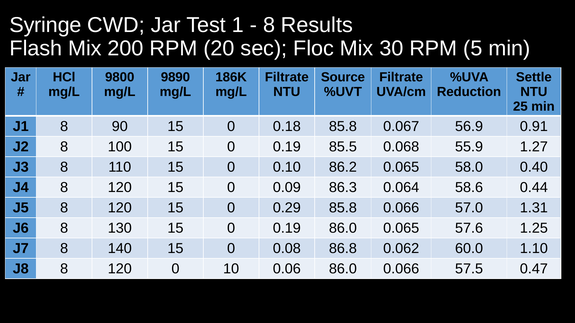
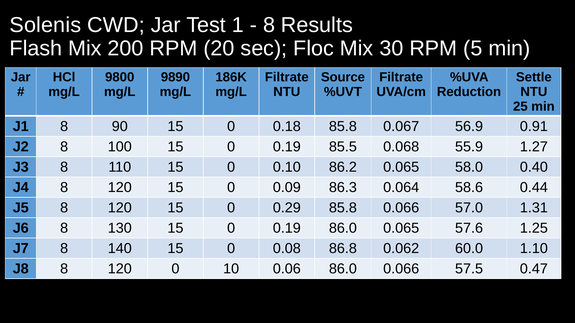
Syringe: Syringe -> Solenis (45, 25)
